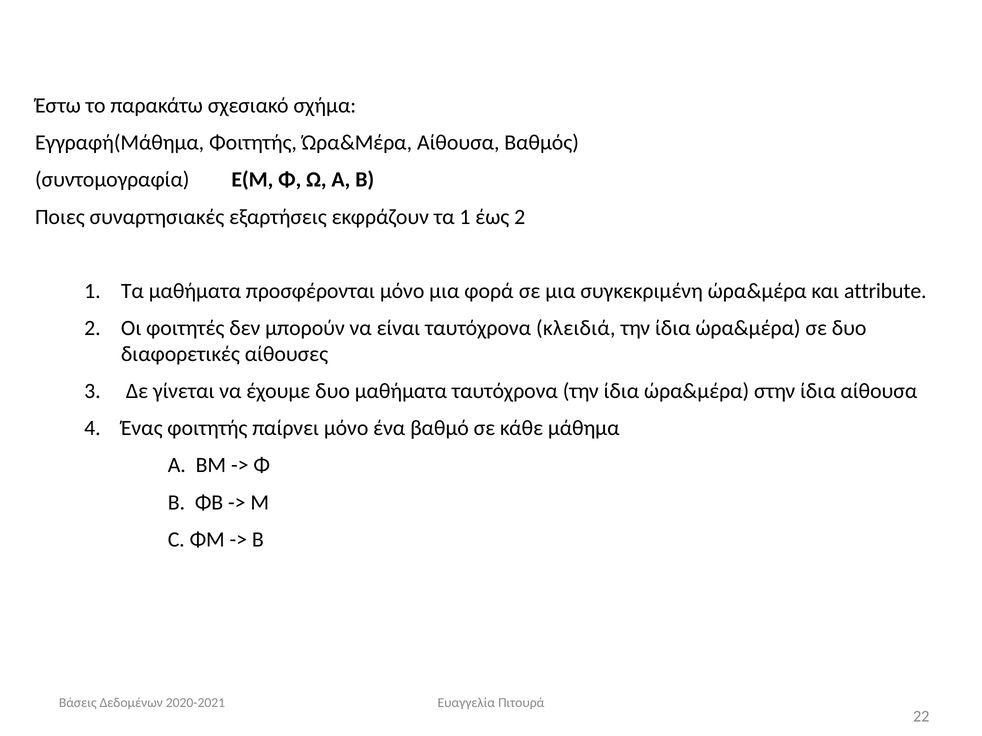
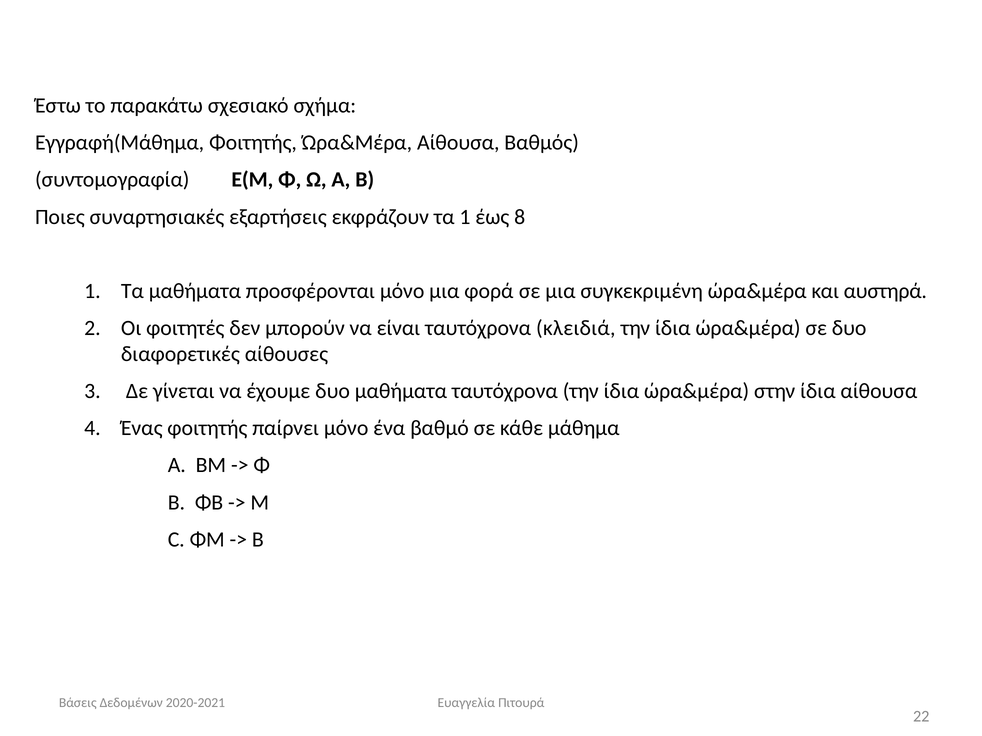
έως 2: 2 -> 8 (520, 217)
attribute: attribute -> αυστηρά (885, 291)
